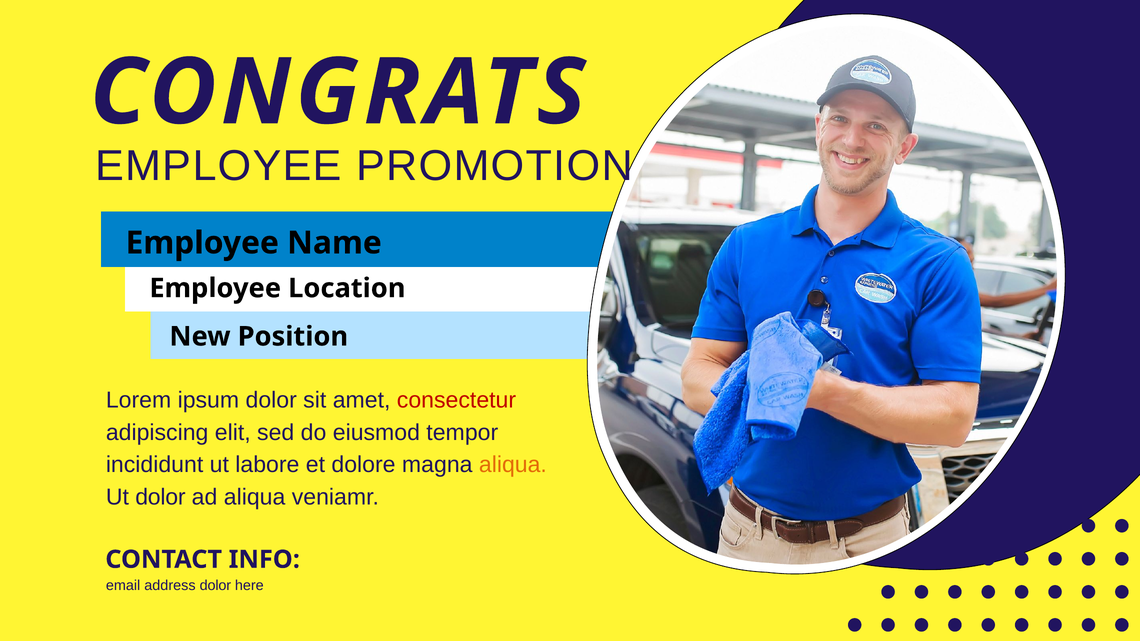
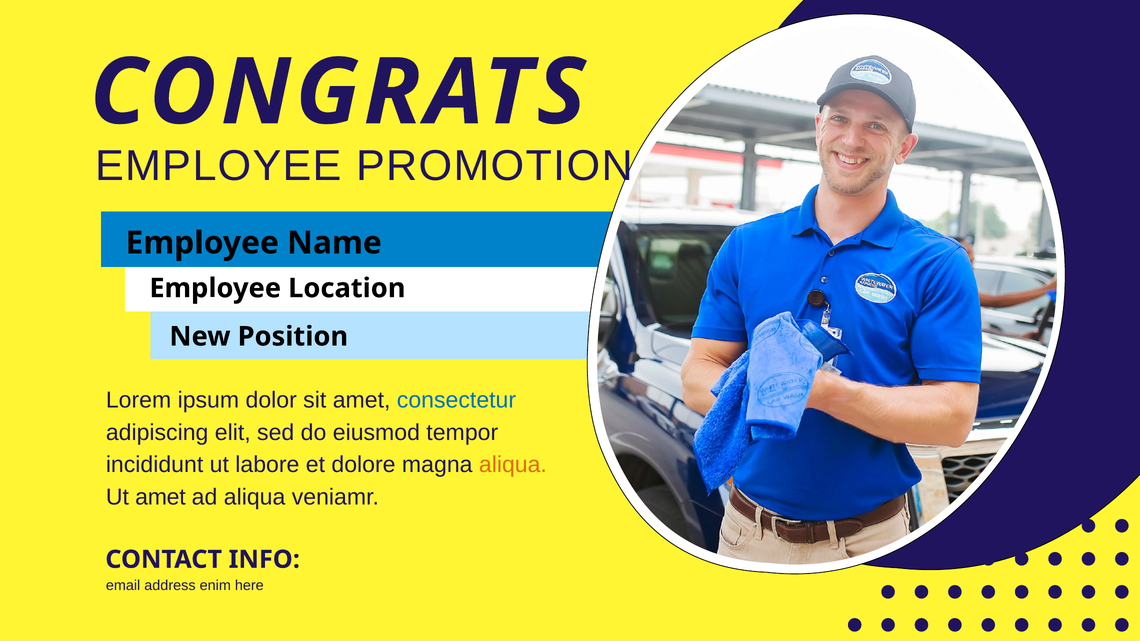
consectetur colour: red -> blue (456, 400)
Ut dolor: dolor -> amet (160, 497)
address dolor: dolor -> enim (215, 586)
